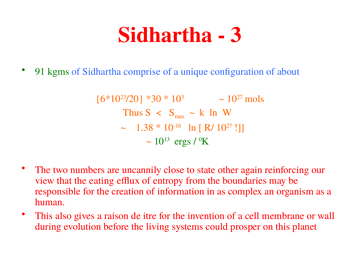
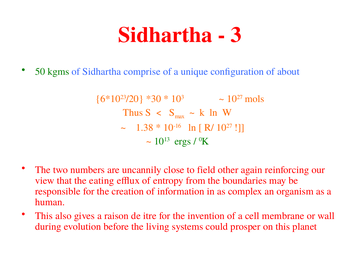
91: 91 -> 50 (40, 72)
state: state -> field (206, 170)
